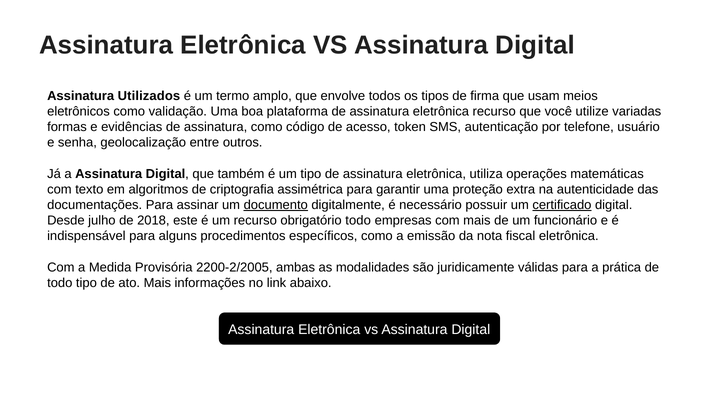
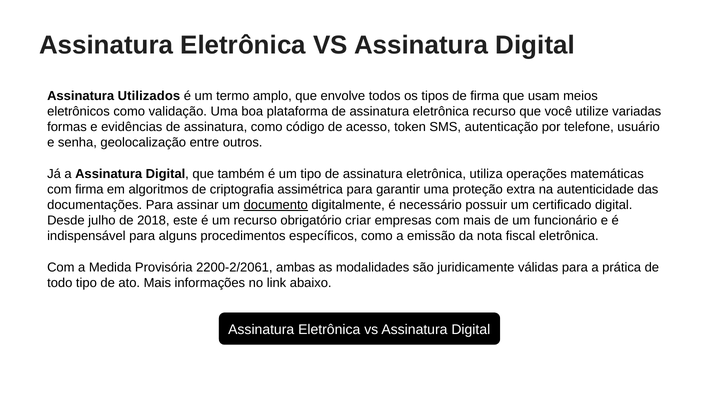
com texto: texto -> firma (89, 190)
certificado underline: present -> none (562, 205)
obrigatório todo: todo -> criar (358, 221)
2200-2/2005: 2200-2/2005 -> 2200-2/2061 (234, 268)
